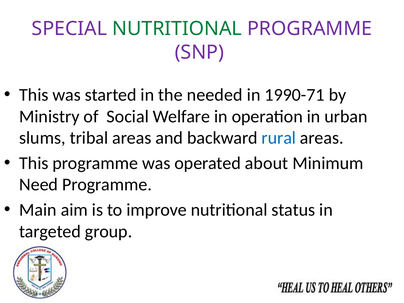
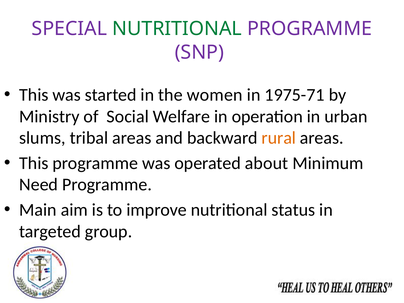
needed: needed -> women (215, 95)
1990-71: 1990-71 -> 1975-71 (295, 95)
rural colour: blue -> orange (279, 138)
